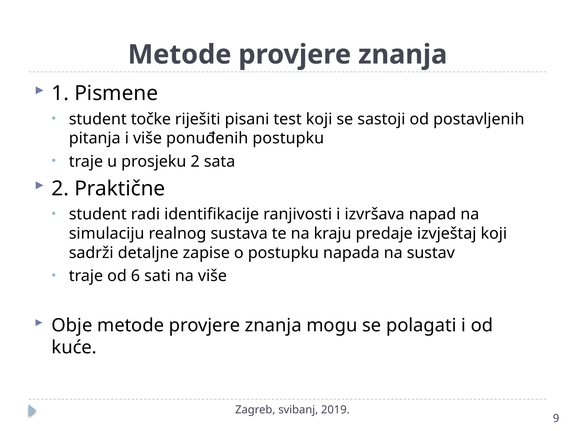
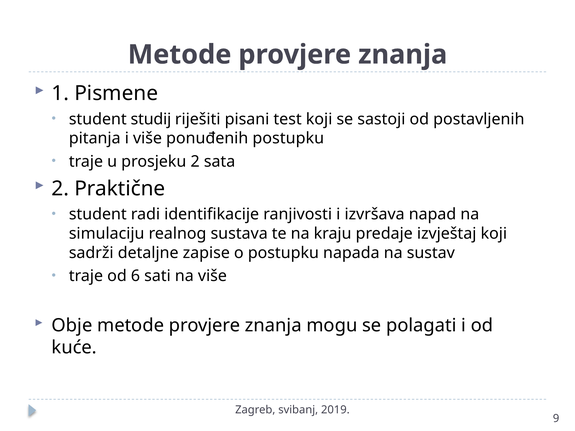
točke: točke -> studij (151, 119)
